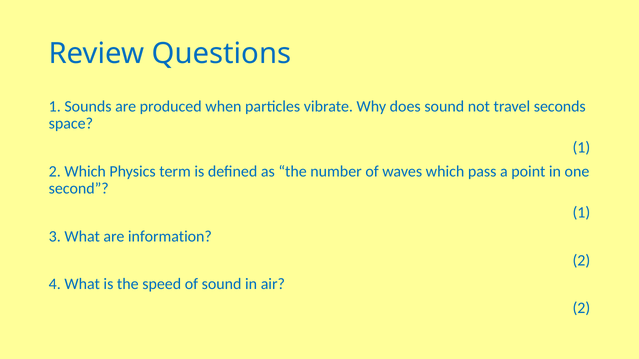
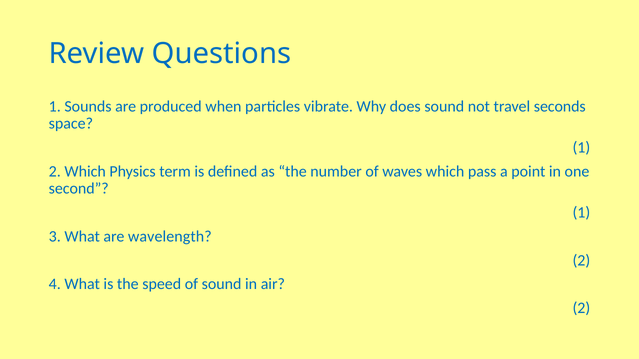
information: information -> wavelength (170, 237)
